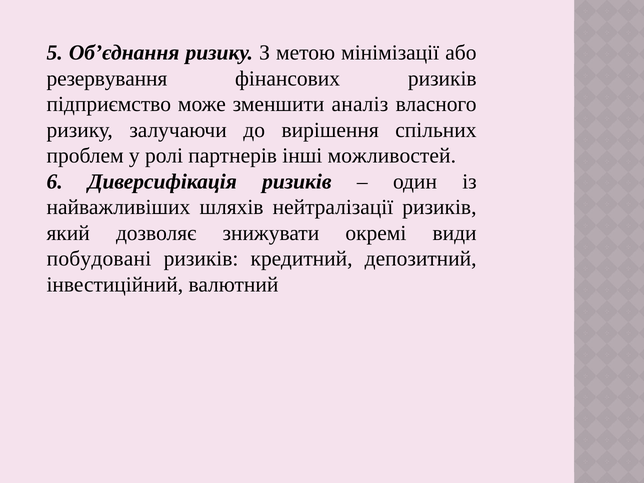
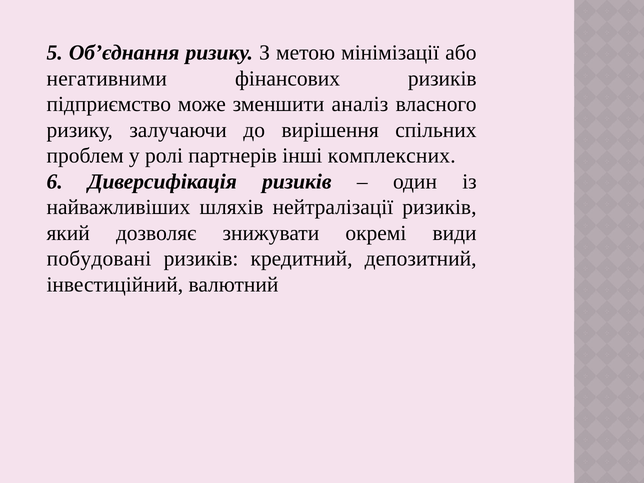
резервування: резервування -> негативними (107, 79)
можливостей: можливостей -> комплексних (392, 156)
